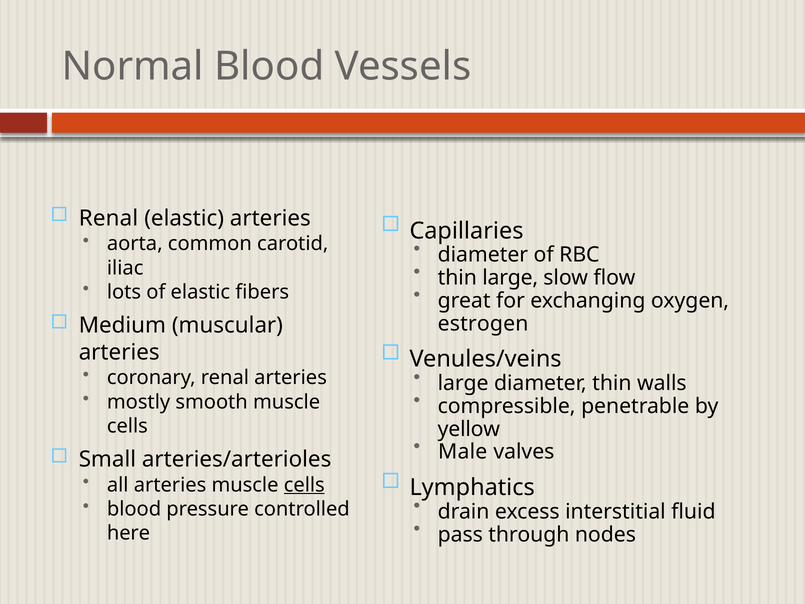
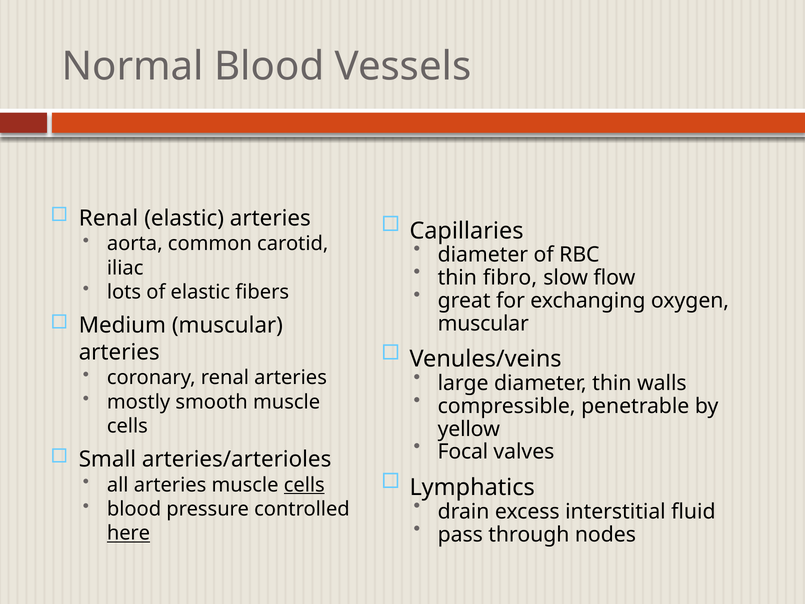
thin large: large -> fibro (510, 277)
estrogen: estrogen -> muscular (483, 323)
Male: Male -> Focal (463, 452)
here underline: none -> present (128, 533)
